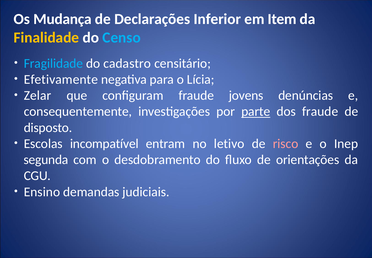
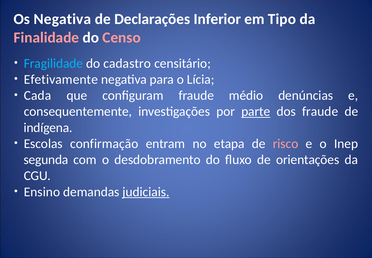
Os Mudança: Mudança -> Negativa (62, 19)
Item: Item -> Tipo (282, 19)
Finalidade colour: yellow -> pink (46, 37)
Censo colour: light blue -> pink (122, 37)
Zelar: Zelar -> Cada (38, 95)
jovens: jovens -> médio (246, 95)
disposto: disposto -> indígena (48, 127)
incompatível: incompatível -> confirmação (104, 143)
letivo: letivo -> etapa (229, 143)
judiciais underline: none -> present (146, 192)
